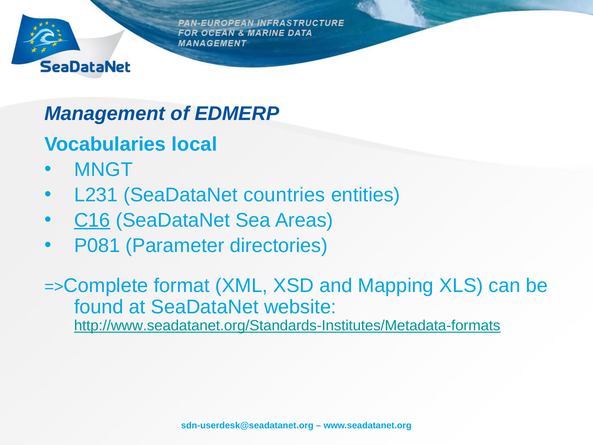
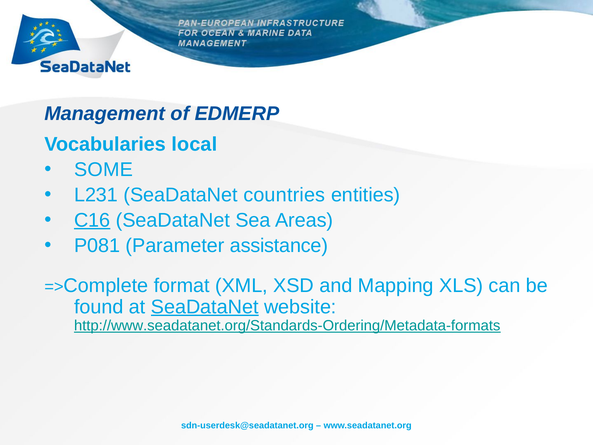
MNGT: MNGT -> SOME (104, 169)
directories: directories -> assistance (279, 245)
SeaDataNet underline: none -> present (205, 307)
http://www.seadatanet.org/Standards-Institutes/Metadata-formats: http://www.seadatanet.org/Standards-Institutes/Metadata-formats -> http://www.seadatanet.org/Standards-Ordering/Metadata-formats (287, 325)
